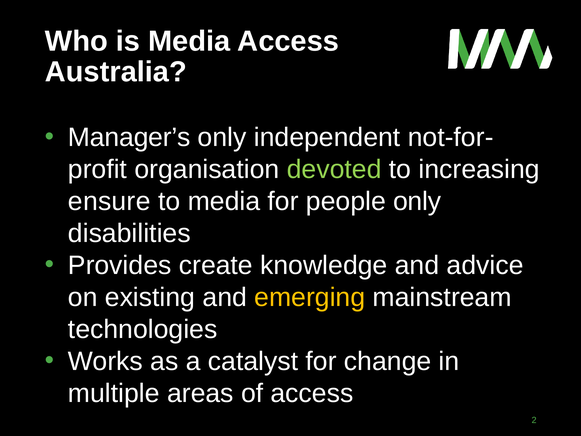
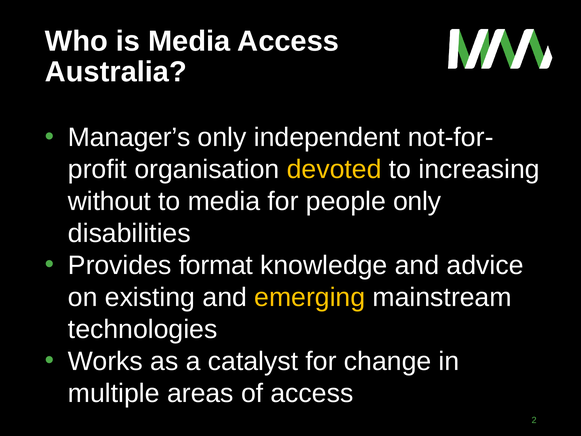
devoted colour: light green -> yellow (334, 169)
ensure: ensure -> without (109, 201)
create: create -> format (216, 265)
